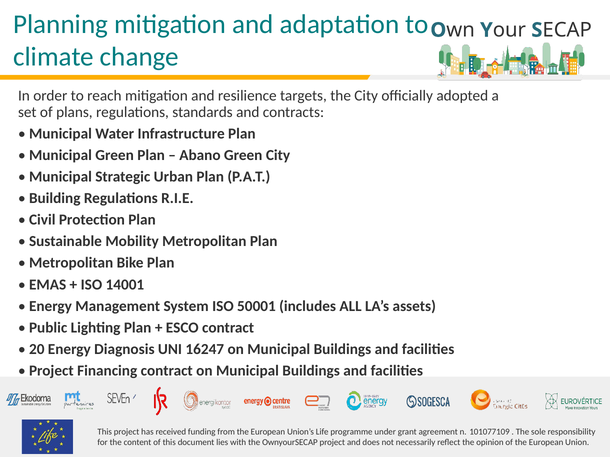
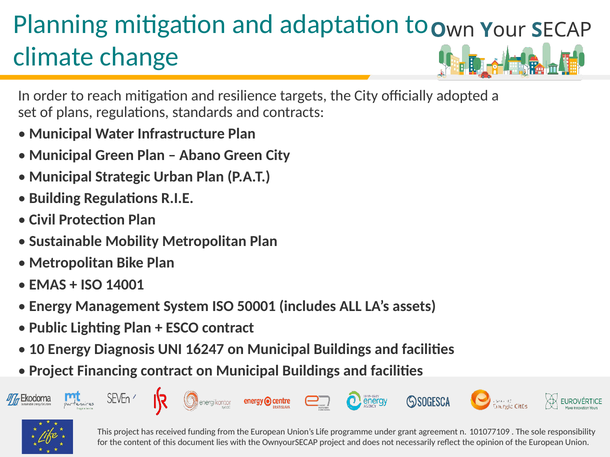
20: 20 -> 10 (37, 350)
